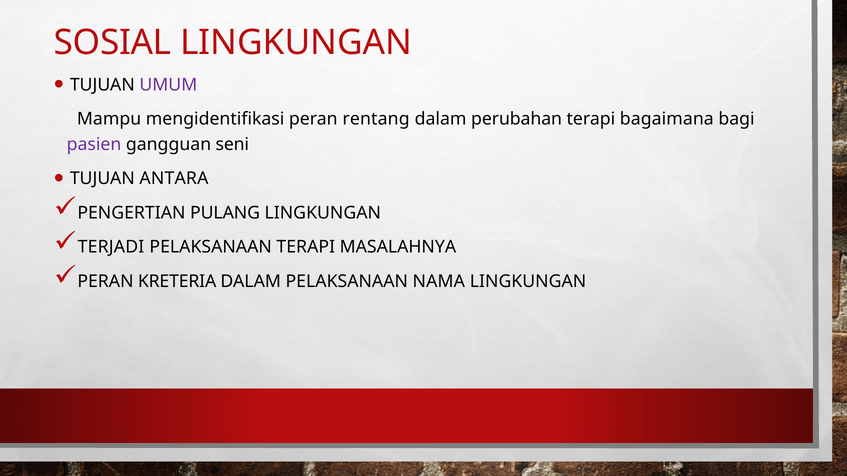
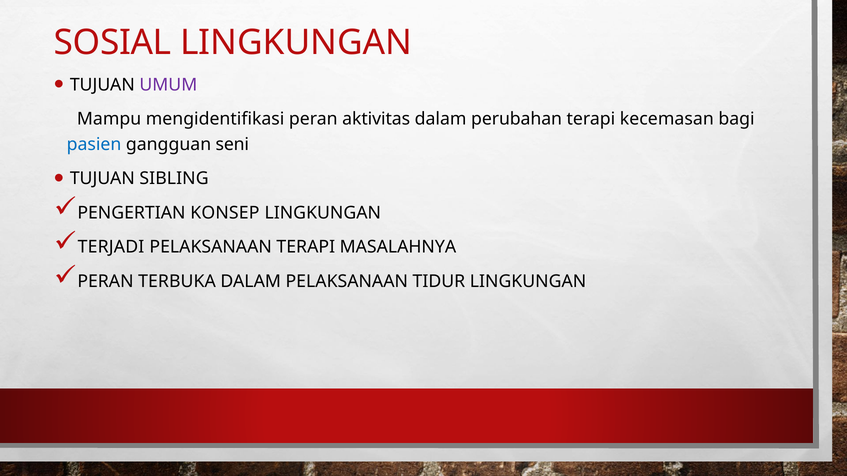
rentang: rentang -> aktivitas (376, 119)
bagaimana: bagaimana -> kecemasan (667, 119)
pasien colour: purple -> blue (94, 145)
ANTARA: ANTARA -> SIBLING (174, 179)
PULANG: PULANG -> KONSEP (225, 213)
KRETERIA: KRETERIA -> TERBUKA (177, 281)
NAMA: NAMA -> TIDUR (439, 281)
